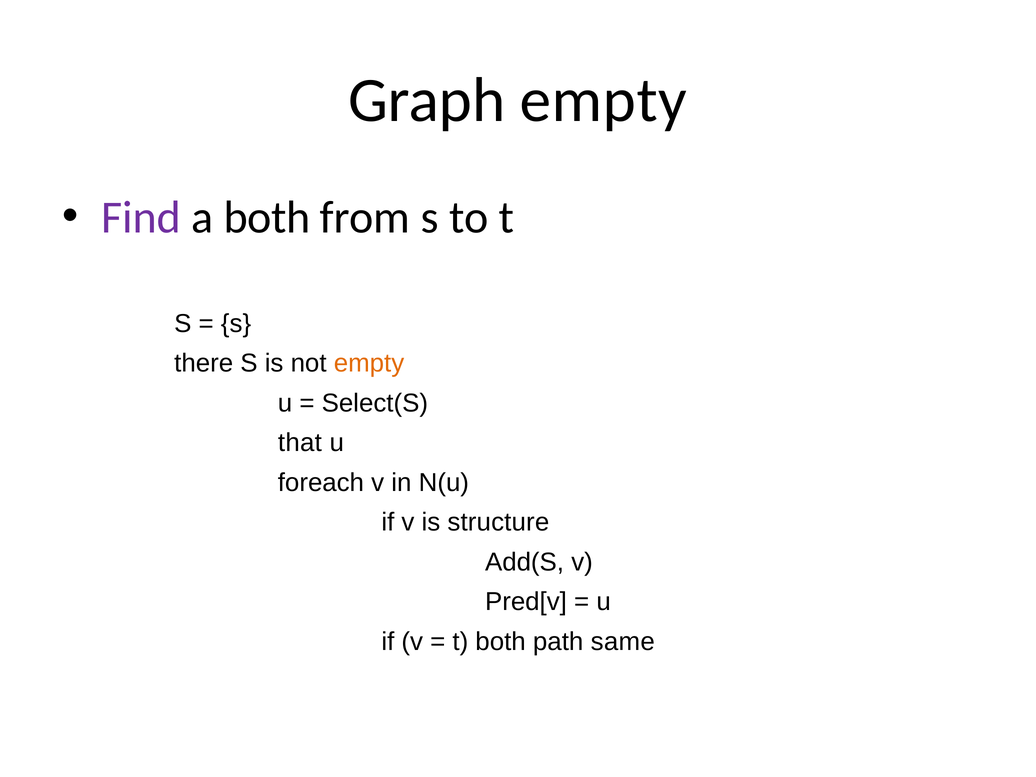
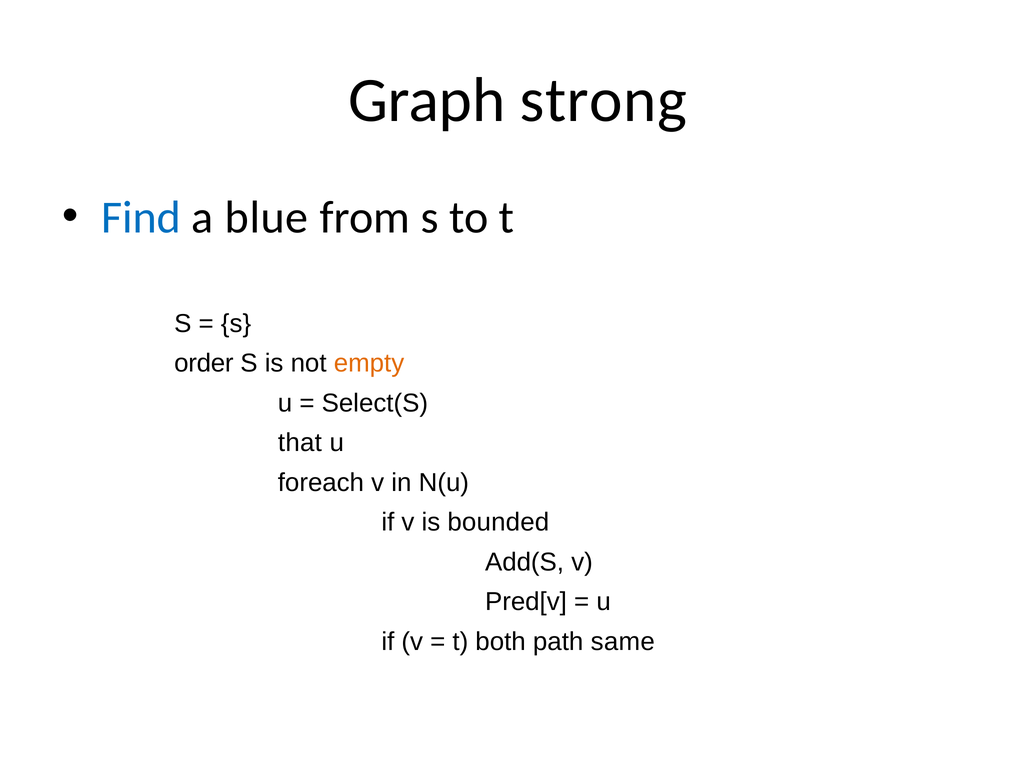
Graph empty: empty -> strong (603, 100)
Find colour: purple -> blue (141, 217)
a both: both -> blue (266, 217)
there: there -> order (204, 363)
structure: structure -> bounded (498, 522)
